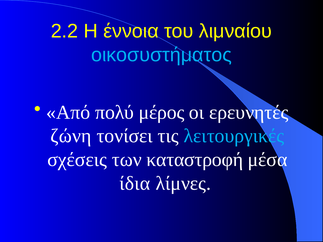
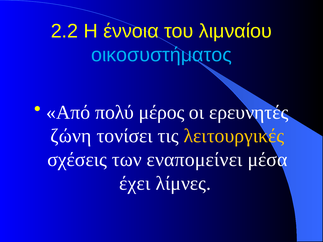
λειτουργικές colour: light blue -> yellow (234, 136)
καταστροφή: καταστροφή -> εναπομείνει (195, 160)
ίδια: ίδια -> έχει (135, 183)
